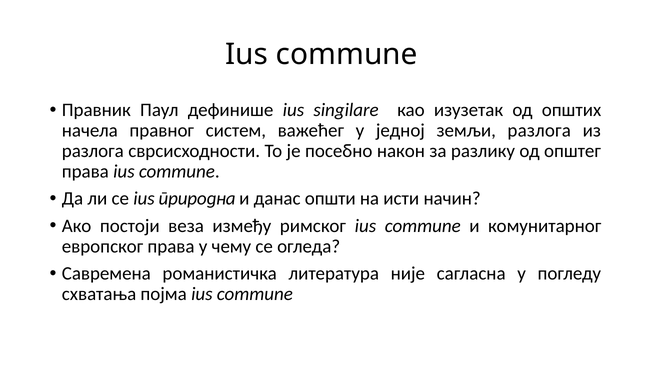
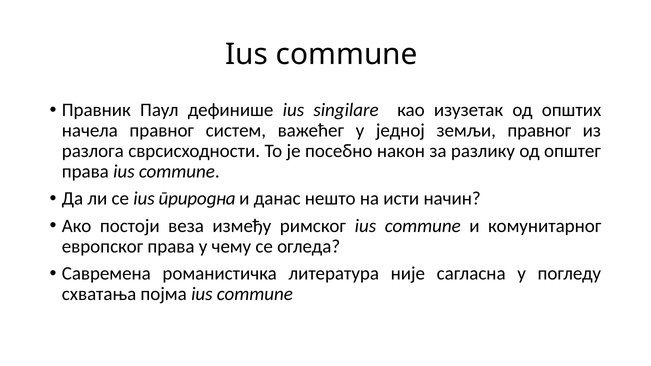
земљи разлога: разлога -> правног (539, 130)
општи: општи -> нешто (330, 199)
